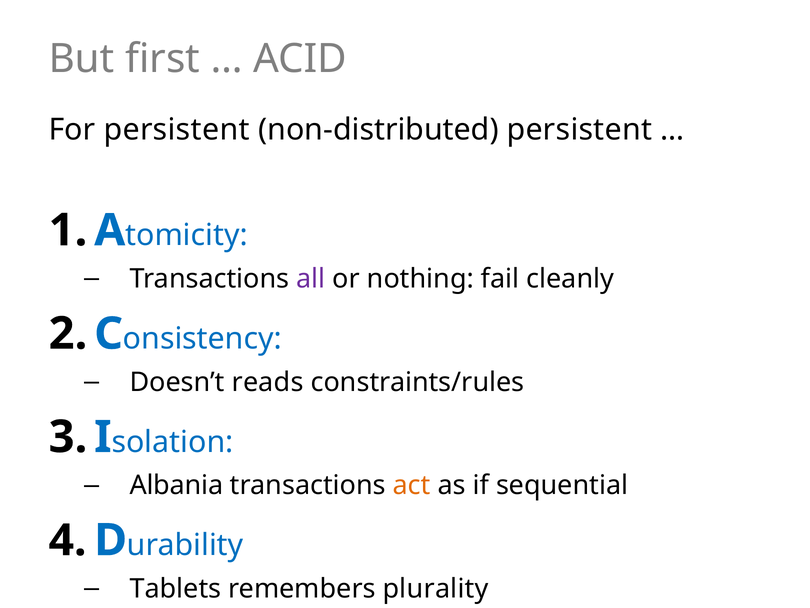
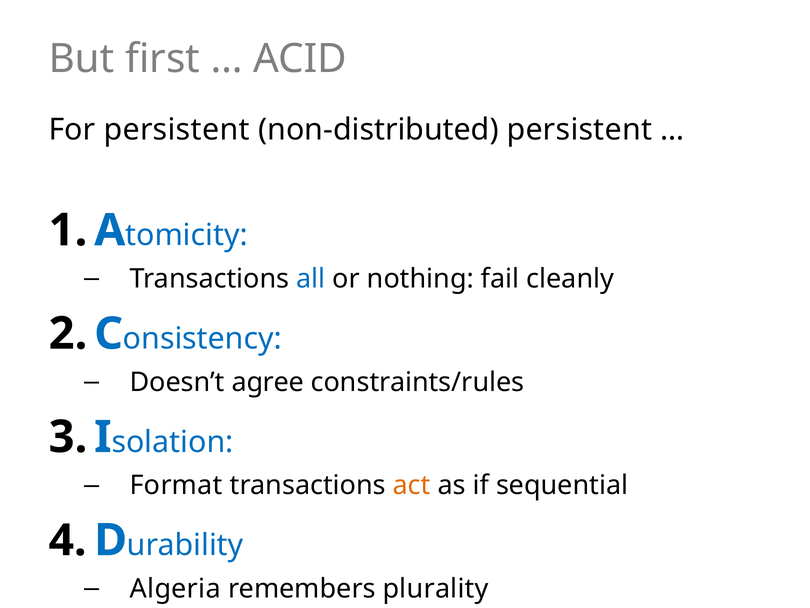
all colour: purple -> blue (311, 279)
reads: reads -> agree (268, 382)
Albania: Albania -> Format (176, 485)
Tablets: Tablets -> Algeria (175, 588)
